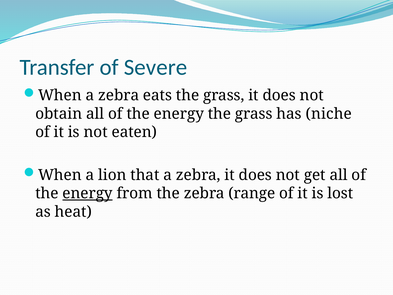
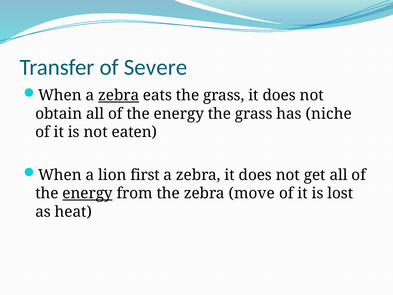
zebra underline: none -> present (119, 95)
that: that -> first (145, 175)
range: range -> move (252, 193)
